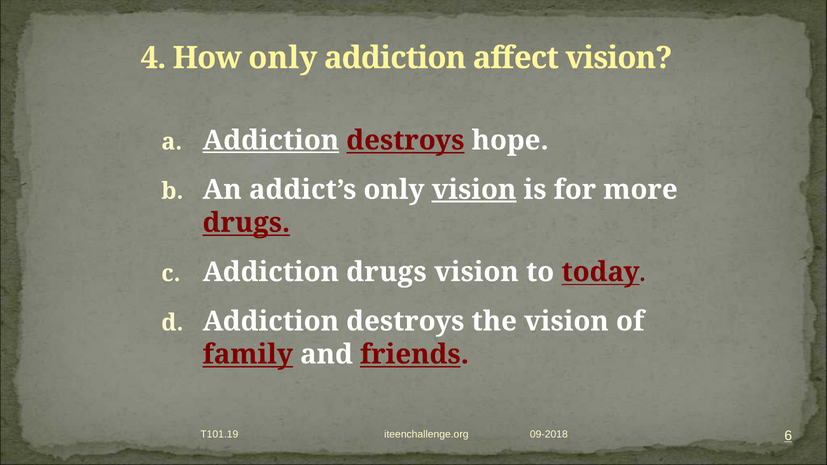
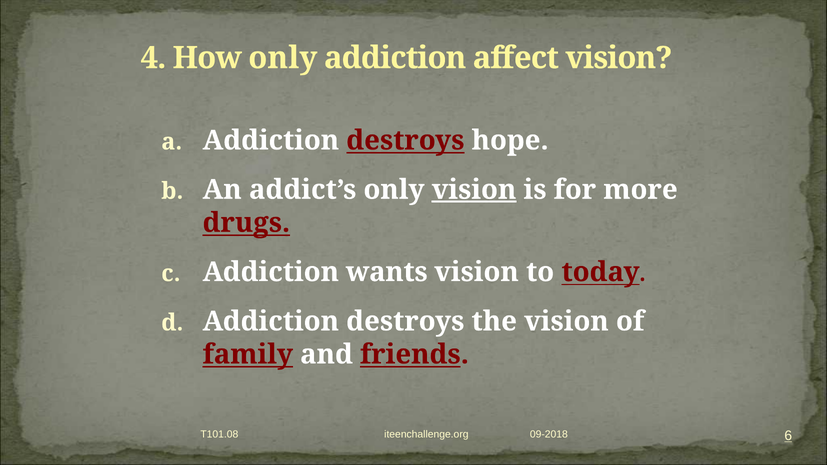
Addiction underline: present -> none (271, 140)
Addiction drugs: drugs -> wants (387, 272)
T101.19: T101.19 -> T101.08 (219, 434)
